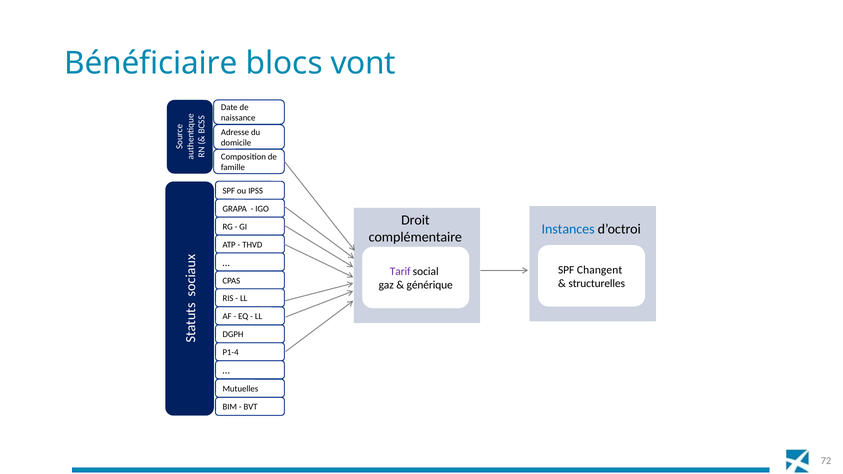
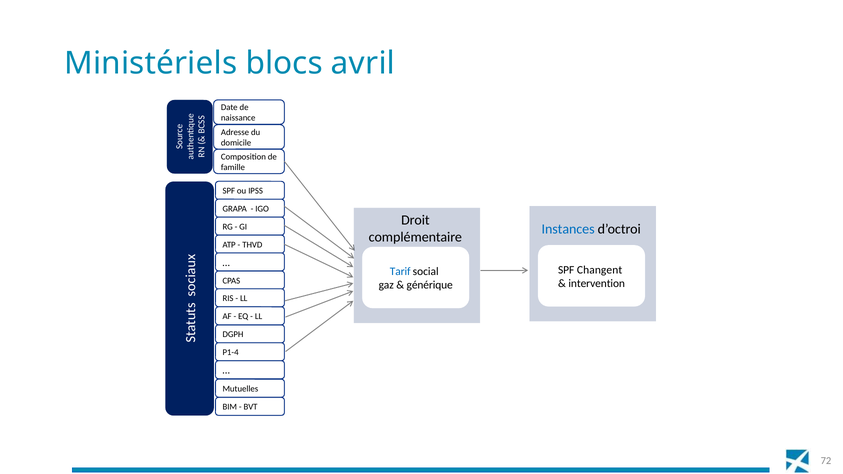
Bénéficiaire: Bénéficiaire -> Ministériels (151, 63)
vont: vont -> avril (363, 63)
Tarif colour: purple -> blue (400, 272)
structurelles: structurelles -> intervention (597, 284)
